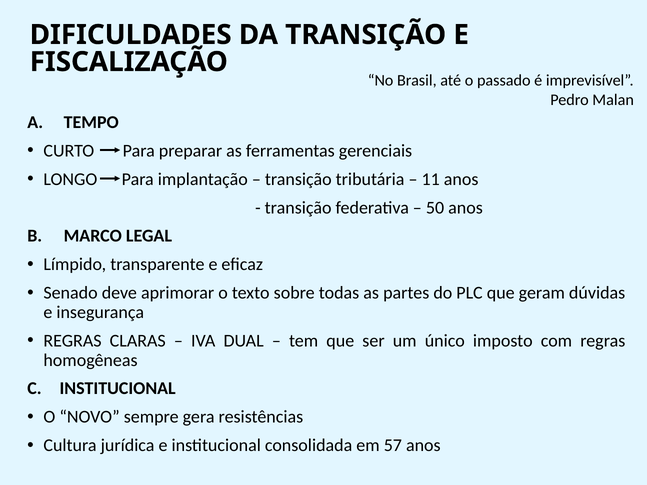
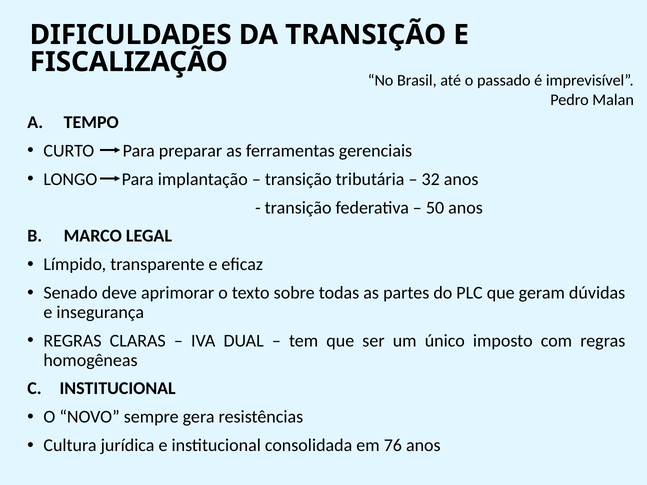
11: 11 -> 32 (431, 179)
57: 57 -> 76 (393, 446)
